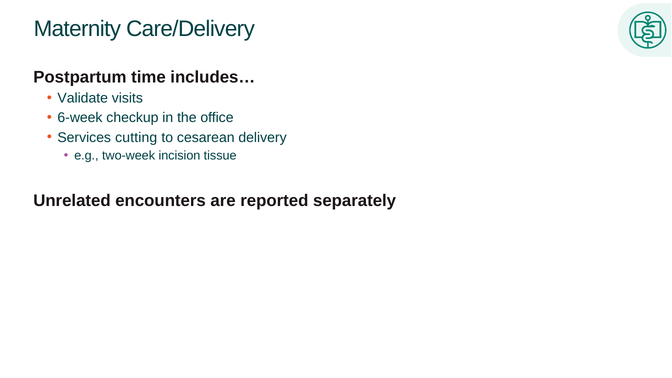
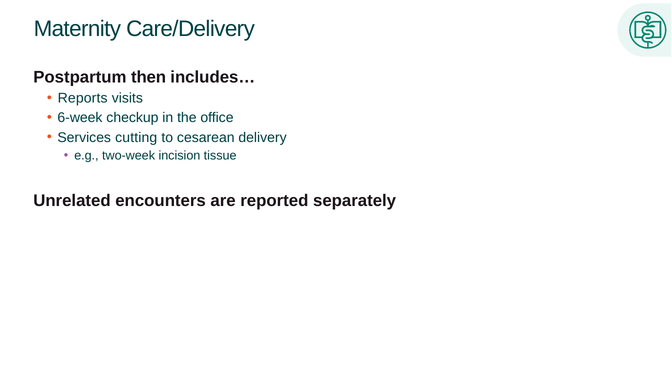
time: time -> then (149, 77)
Validate: Validate -> Reports (83, 98)
